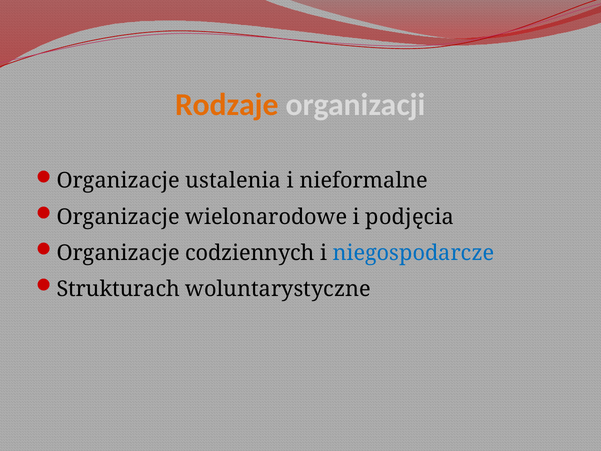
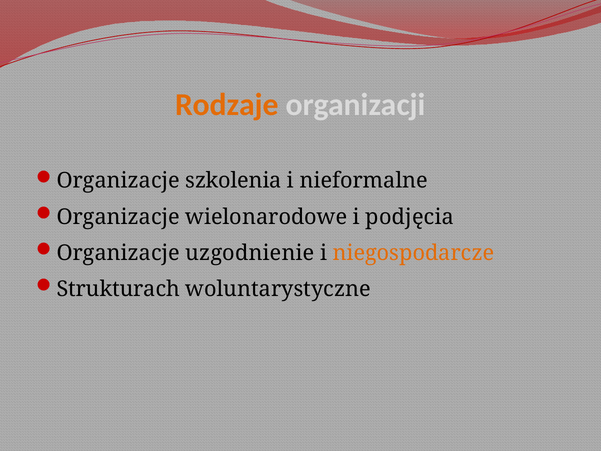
ustalenia: ustalenia -> szkolenia (233, 181)
codziennych: codziennych -> uzgodnienie (250, 253)
niegospodarcze colour: blue -> orange (413, 253)
